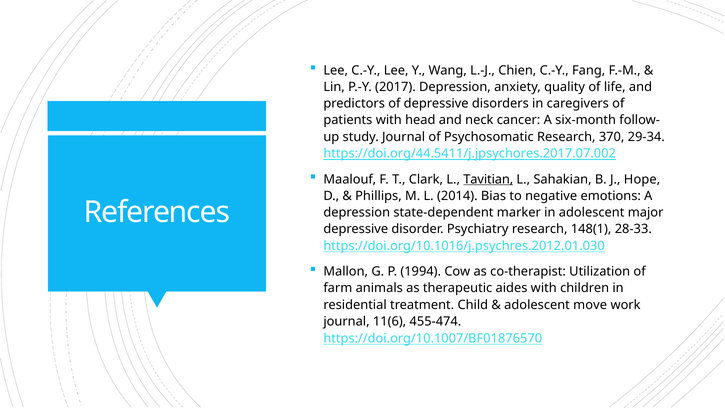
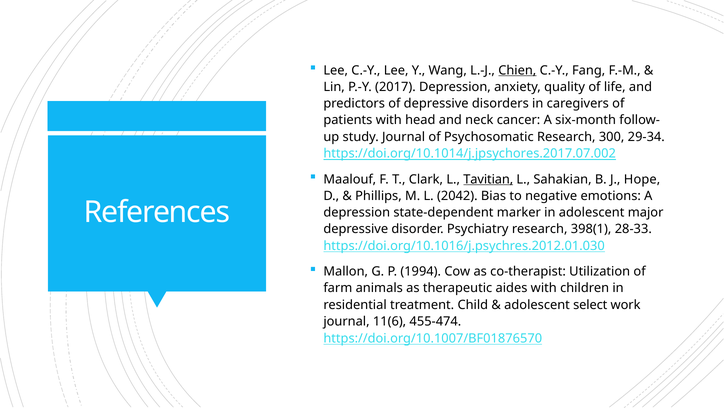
Chien underline: none -> present (517, 70)
370: 370 -> 300 (612, 137)
https://doi.org/44.5411/j.jpsychores.2017.07.002: https://doi.org/44.5411/j.jpsychores.2017.07.002 -> https://doi.org/10.1014/j.jpsychores.2017.07.002 (470, 154)
2014: 2014 -> 2042 (457, 196)
148(1: 148(1 -> 398(1 (591, 229)
move: move -> select (590, 305)
